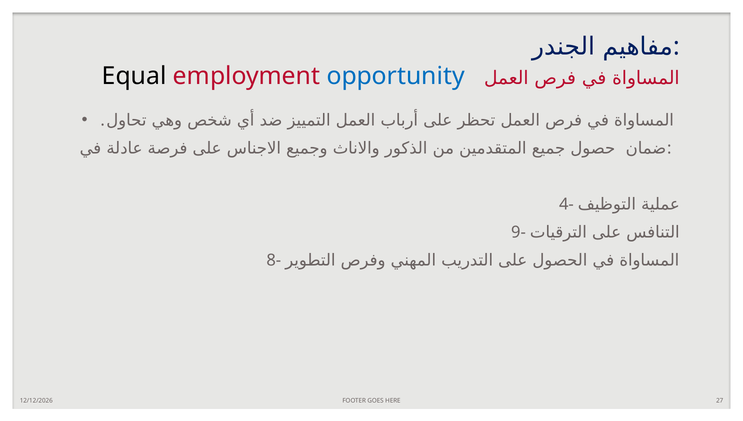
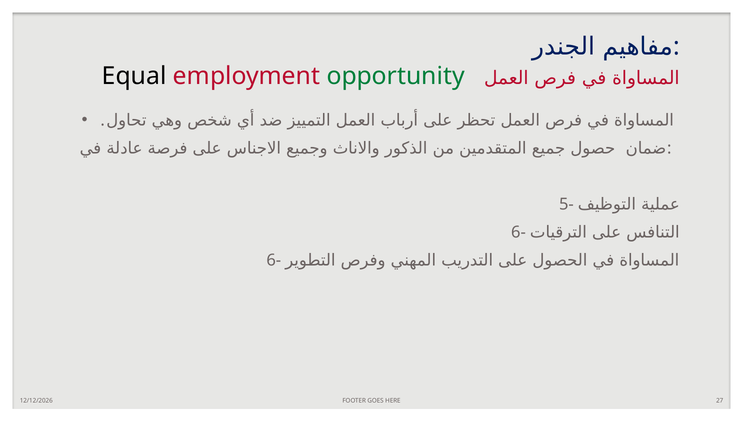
opportunity colour: blue -> green (396, 76)
4-: 4- -> 5- (566, 204)
9-: 9- -> 6- (518, 232)
8-: 8- -> 6- (274, 260)
